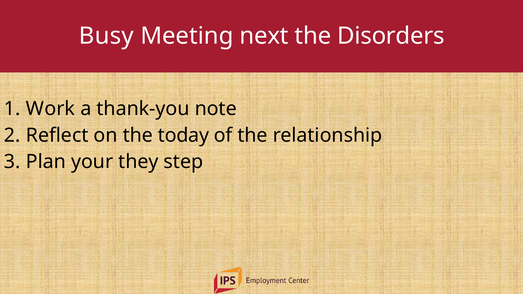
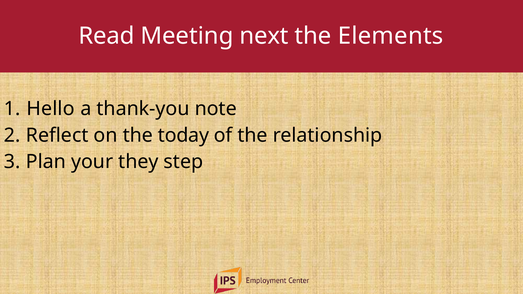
Busy: Busy -> Read (106, 36)
Disorders: Disorders -> Elements (391, 36)
Work: Work -> Hello (51, 109)
